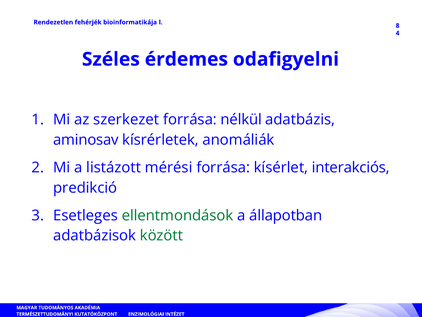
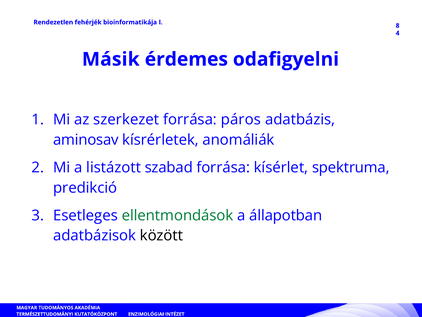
Széles: Széles -> Másik (111, 59)
nélkül: nélkül -> páros (241, 119)
mérési: mérési -> szabad (169, 167)
interakciós: interakciós -> spektruma (351, 167)
között colour: green -> black (162, 235)
